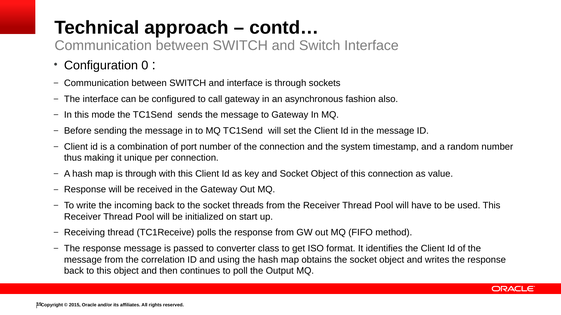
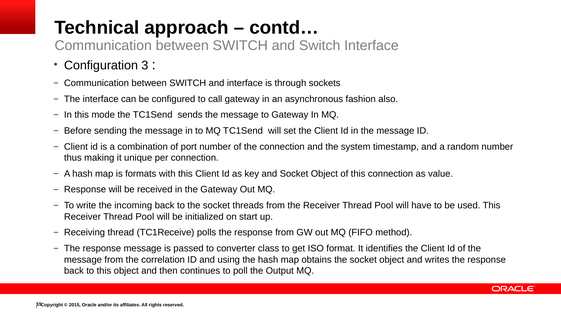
0: 0 -> 3 (145, 65)
map is through: through -> formats (141, 174)
